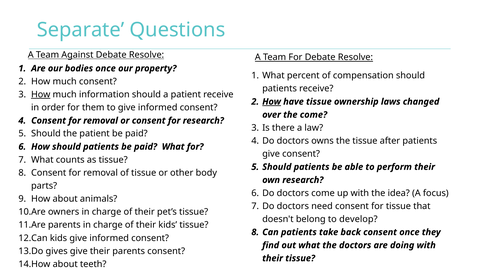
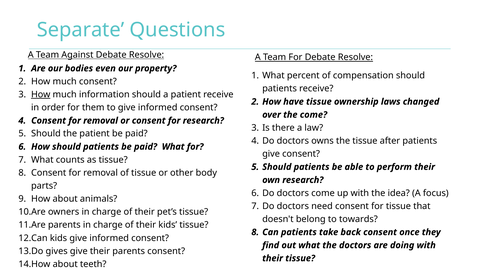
bodies once: once -> even (106, 68)
How underline: present -> none (272, 102)
develop: develop -> towards (358, 219)
